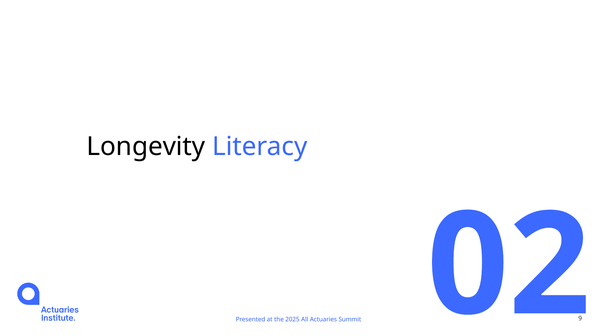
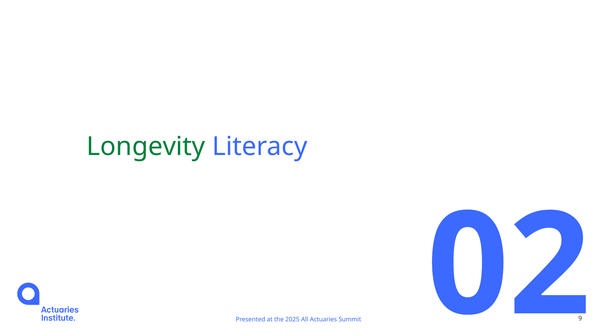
Longevity colour: black -> green (146, 147)
